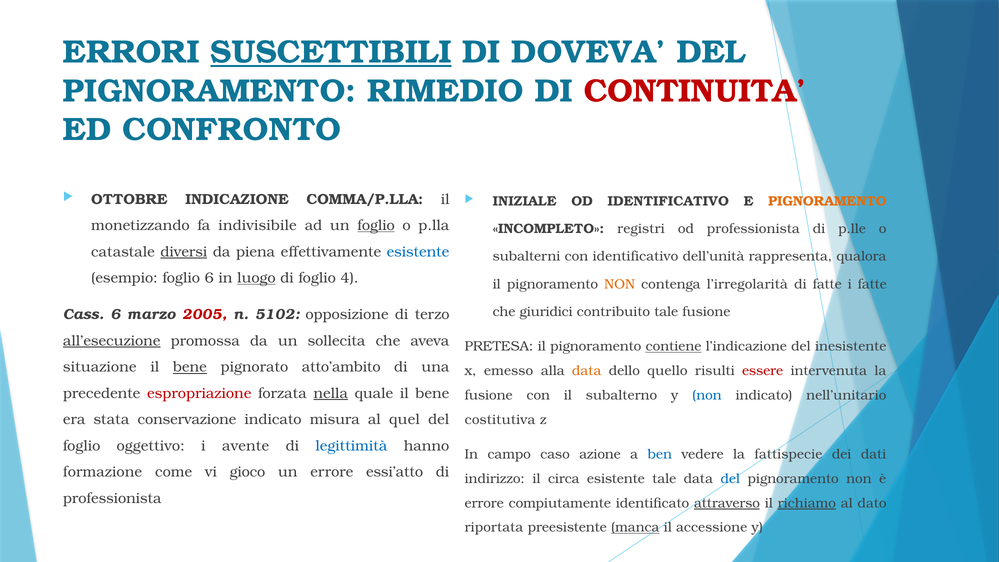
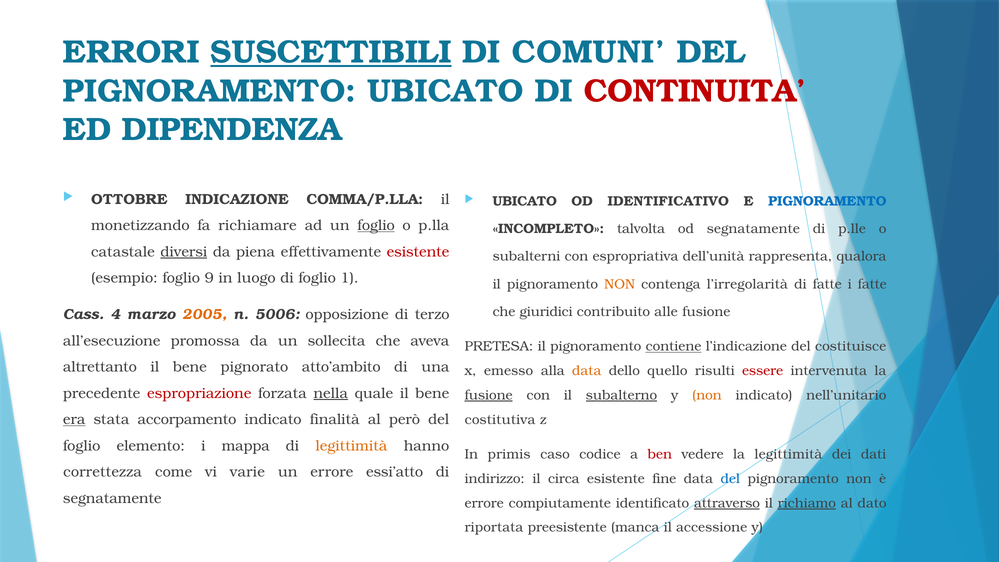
DOVEVA: DOVEVA -> COMUNI (588, 52)
PIGNORAMENTO RIMEDIO: RIMEDIO -> UBICATO (446, 91)
CONFRONTO: CONFRONTO -> DIPENDENZA (232, 130)
INIZIALE: INIZIALE -> UBICATO (525, 201)
PIGNORAMENTO colour: orange -> blue (827, 201)
indivisibile: indivisibile -> richiamare (257, 226)
registri: registri -> talvolta (641, 229)
od professionista: professionista -> segnatamente (753, 229)
esistente colour: blue -> red (418, 252)
con identificativo: identificativo -> espropriativa (635, 256)
foglio 6: 6 -> 9 (209, 278)
luogo underline: present -> none (256, 278)
4: 4 -> 1 (350, 278)
contribuito tale: tale -> alle (666, 312)
Cass 6: 6 -> 4 (115, 315)
2005 colour: red -> orange (204, 315)
5102: 5102 -> 5006 (277, 315)
all’esecuzione underline: present -> none (112, 341)
inesistente: inesistente -> costituisce (851, 346)
situazione: situazione -> altrettanto (100, 367)
bene underline: present -> none (190, 367)
fusione underline: none -> present (489, 395)
subalterno underline: none -> present (621, 395)
non colour: blue -> orange (707, 395)
era underline: none -> present (74, 419)
conservazione: conservazione -> accorpamento (187, 419)
misura: misura -> finalità (335, 419)
quel: quel -> però (404, 419)
oggettivo: oggettivo -> elemento (151, 446)
avente: avente -> mappa (246, 446)
legittimità colour: blue -> orange (351, 446)
campo: campo -> primis (509, 454)
azione: azione -> codice (600, 454)
ben colour: blue -> red (660, 454)
la fattispecie: fattispecie -> legittimità (788, 454)
formazione: formazione -> correttezza (103, 472)
gioco: gioco -> varie (247, 472)
esistente tale: tale -> fine (664, 479)
professionista: professionista -> segnatamente (112, 498)
manca underline: present -> none (635, 527)
